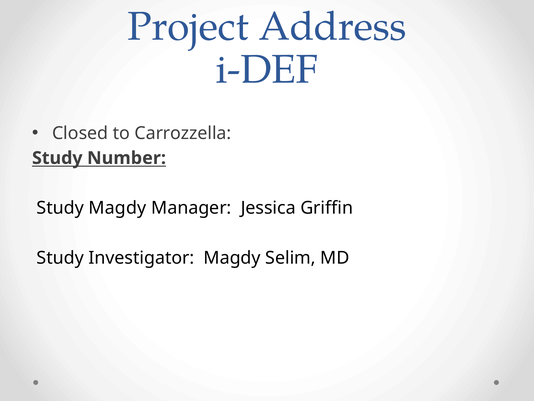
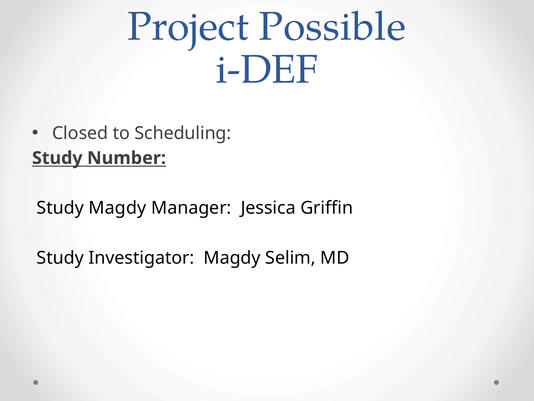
Address: Address -> Possible (332, 27)
Carrozzella: Carrozzella -> Scheduling (183, 133)
